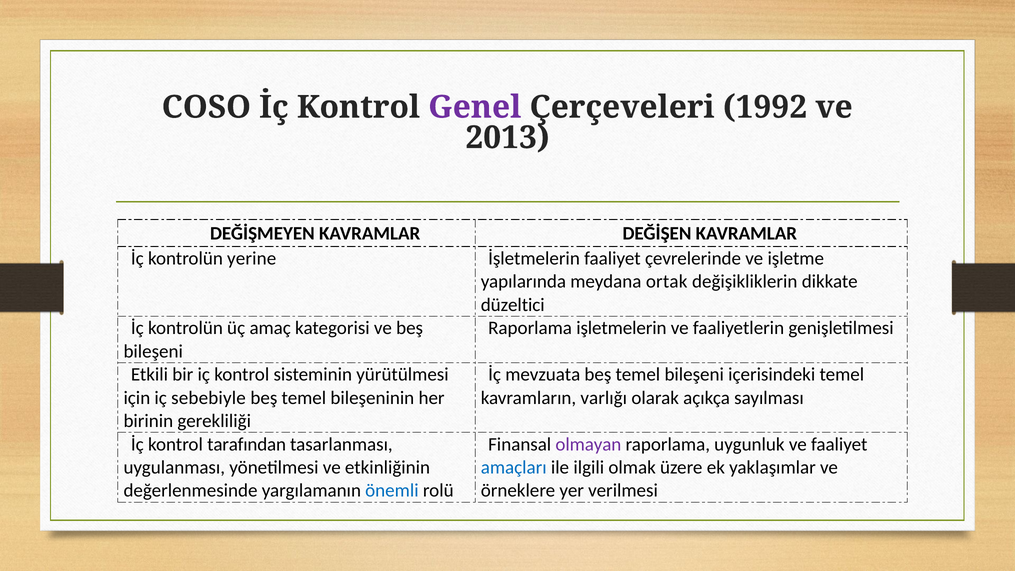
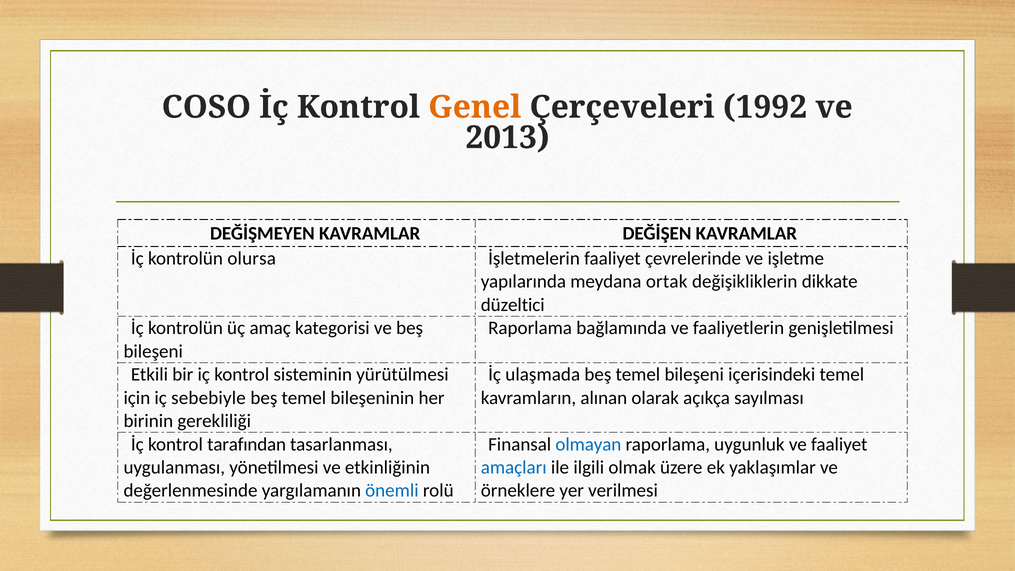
Genel colour: purple -> orange (475, 107)
yerine: yerine -> olursa (252, 258)
işletmelerin: işletmelerin -> bağlamında (621, 328)
mevzuata: mevzuata -> ulaşmada (543, 374)
varlığı: varlığı -> alınan (604, 398)
olmayan colour: purple -> blue (588, 444)
